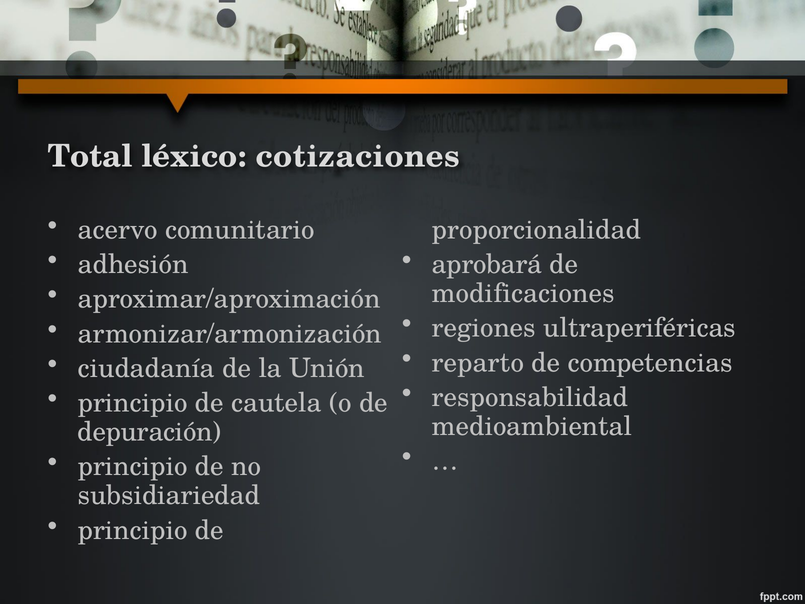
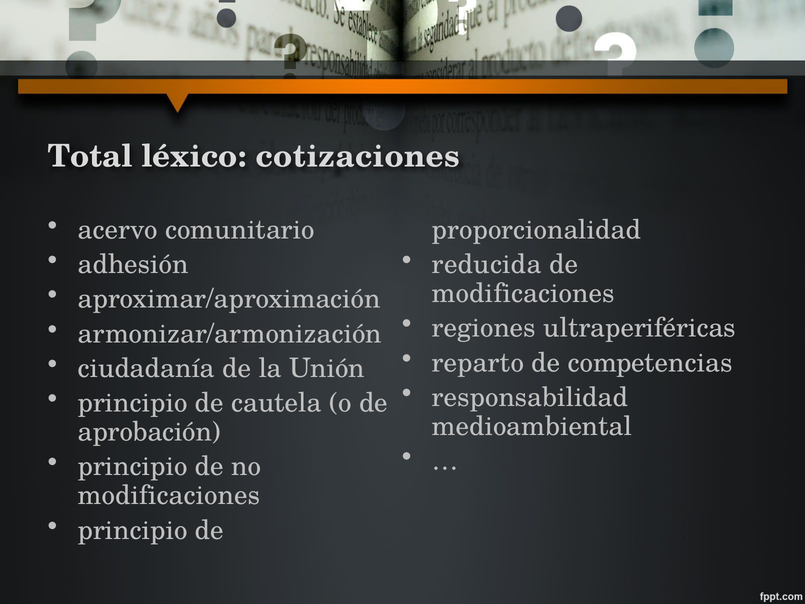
aprobará: aprobará -> reducida (487, 264)
depuración: depuración -> aprobación (149, 432)
subsidiariedad: subsidiariedad -> modificaciones (169, 495)
